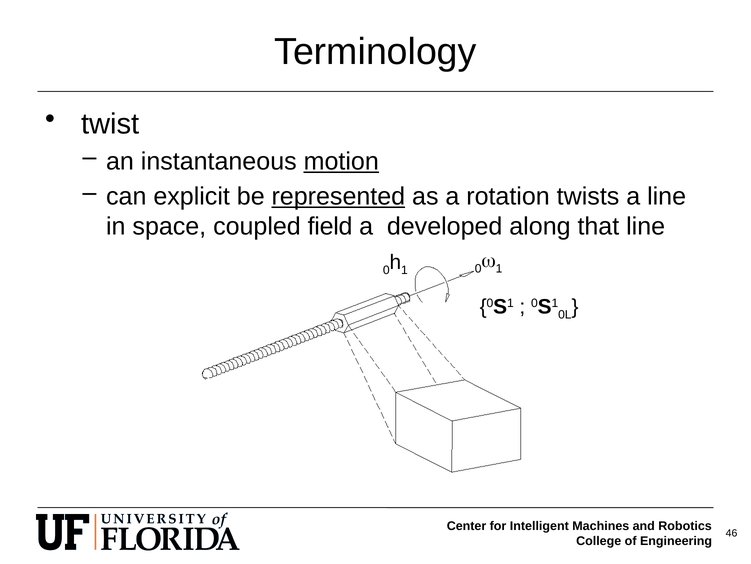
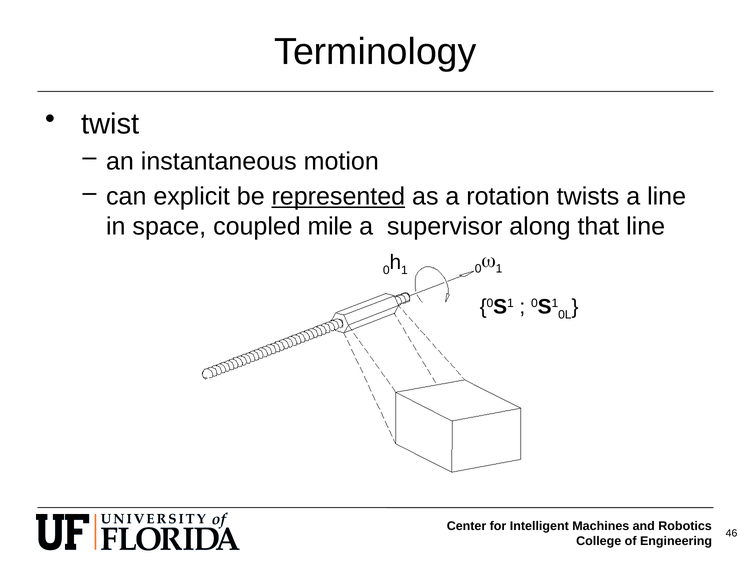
motion underline: present -> none (341, 161)
field: field -> mile (330, 226)
developed: developed -> supervisor (445, 226)
